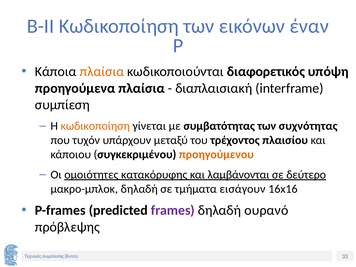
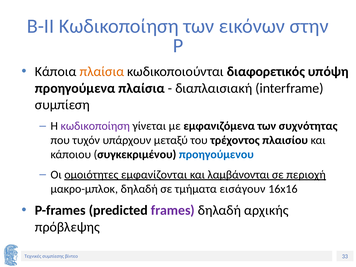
έναν: έναν -> στην (309, 26)
κωδικοποίηση colour: orange -> purple (95, 126)
συμβατότητας: συμβατότητας -> εμφανιζόμενα (219, 126)
προηγούμενου colour: orange -> blue (216, 154)
κατακόρυφης: κατακόρυφης -> εμφανίζονται (154, 175)
δεύτερο: δεύτερο -> περιοχή (306, 175)
ουρανό: ουρανό -> αρχικής (266, 210)
